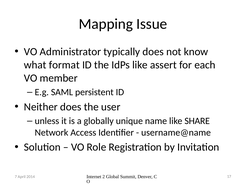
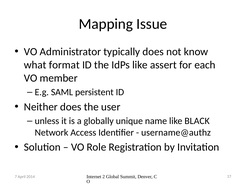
SHARE: SHARE -> BLACK (197, 121)
username@name: username@name -> username@authz (176, 132)
